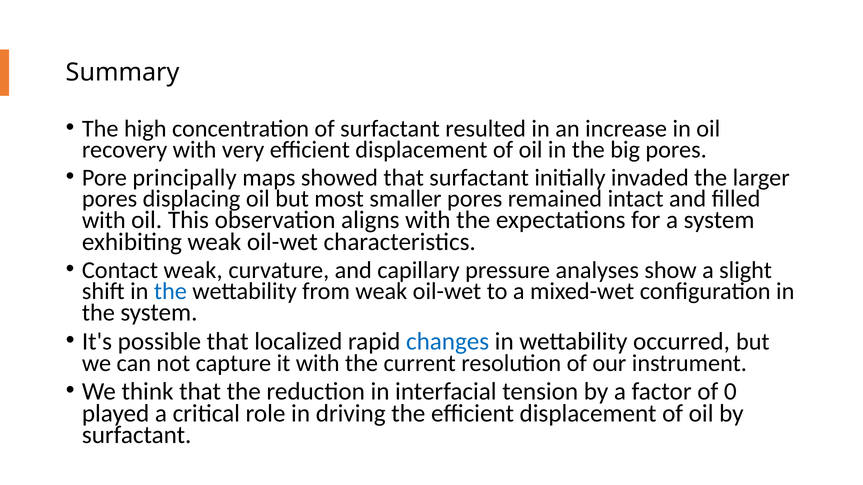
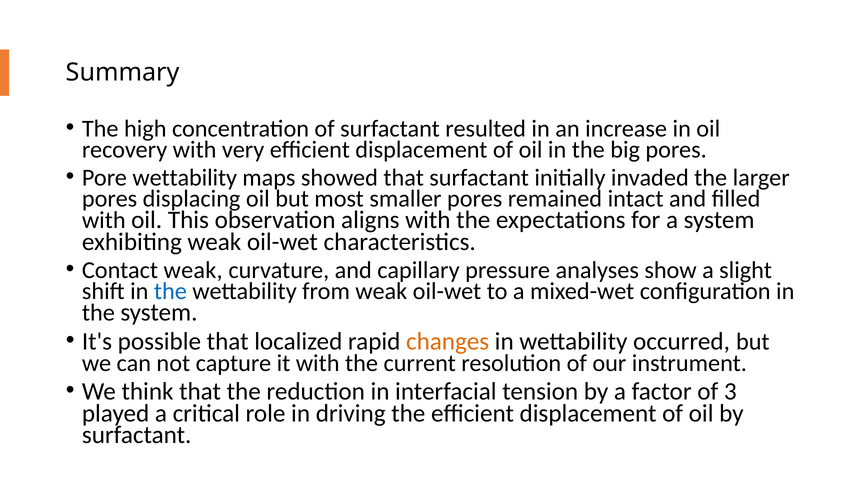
Pore principally: principally -> wettability (185, 178)
changes colour: blue -> orange (448, 342)
0: 0 -> 3 (730, 392)
